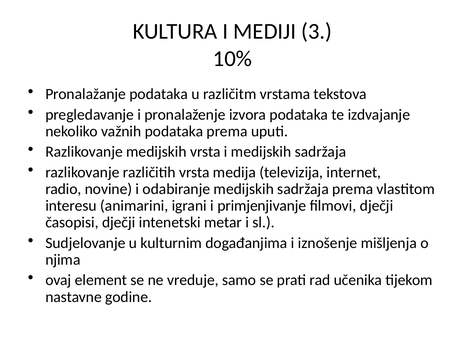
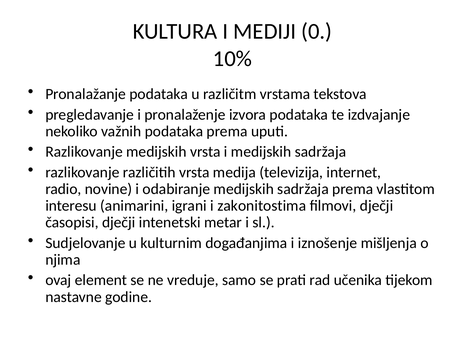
3: 3 -> 0 (317, 31)
primjenjivanje: primjenjivanje -> zakonitostima (262, 206)
